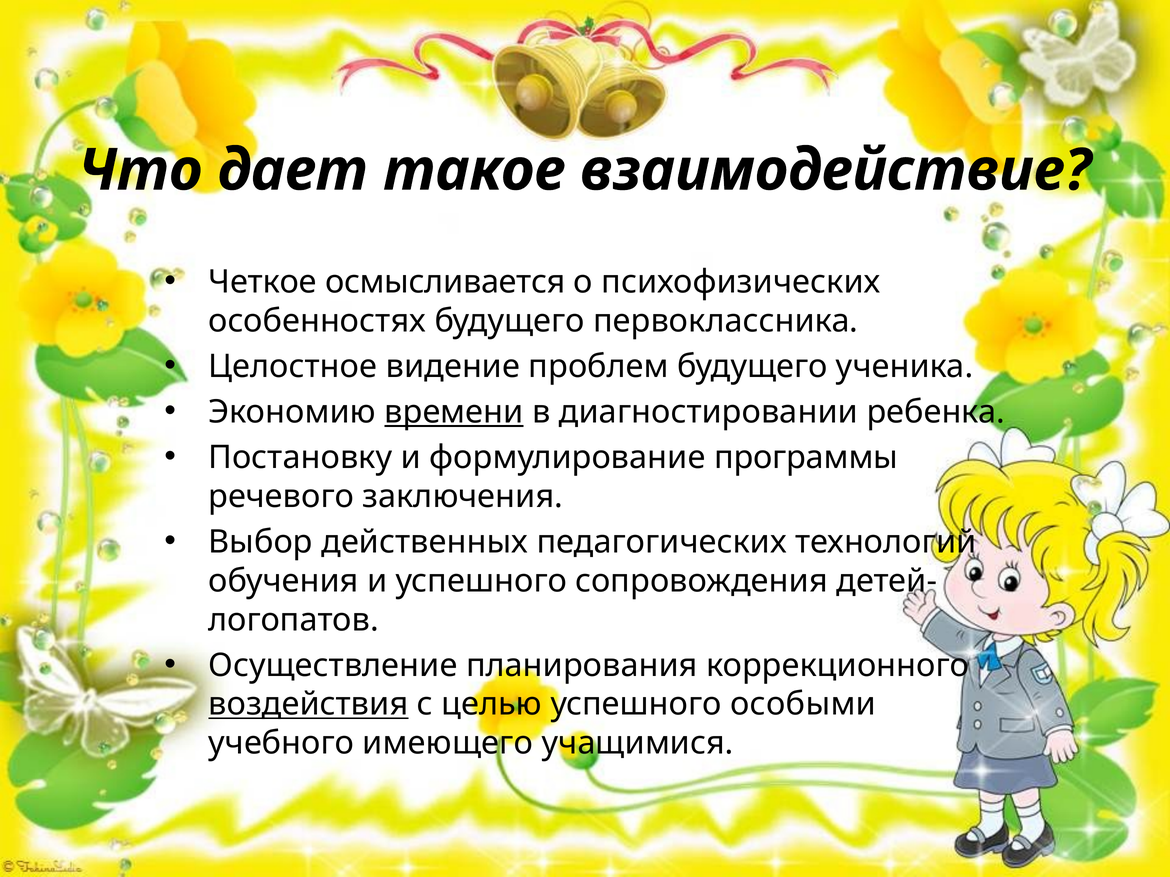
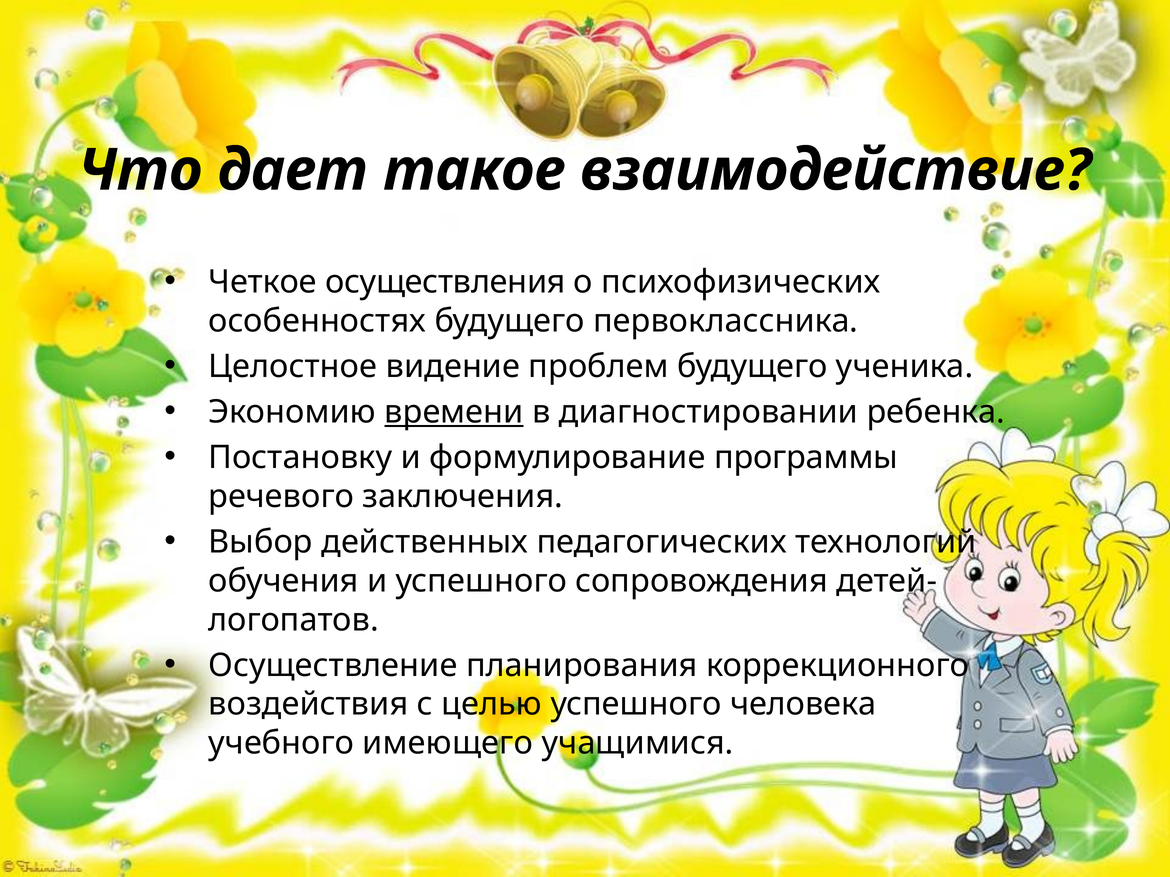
осмысливается: осмысливается -> осуществления (445, 282)
воздействия underline: present -> none (308, 705)
особыми: особыми -> человека (803, 705)
